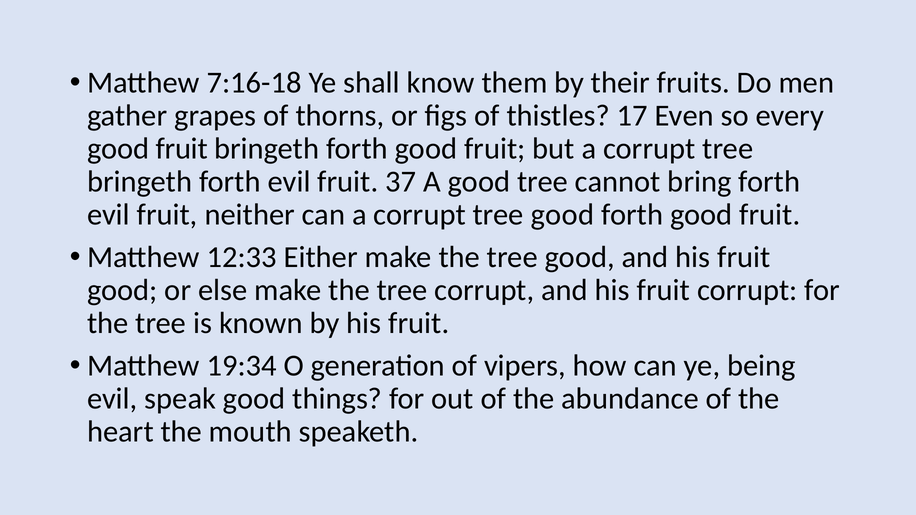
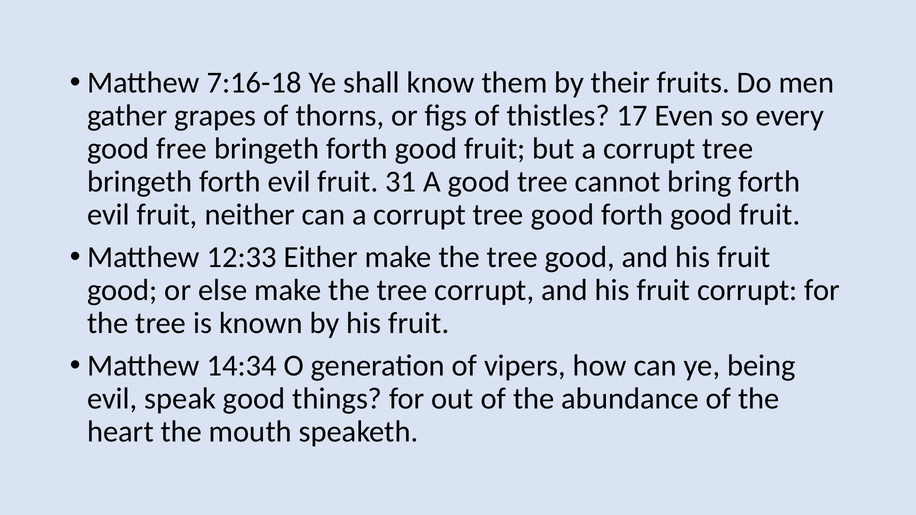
fruit: fruit -> free (182, 149)
37: 37 -> 31 (401, 182)
19:34: 19:34 -> 14:34 (242, 366)
